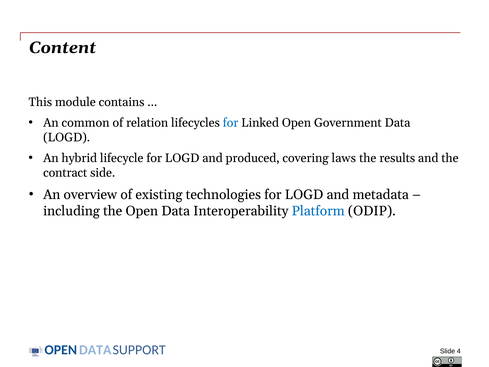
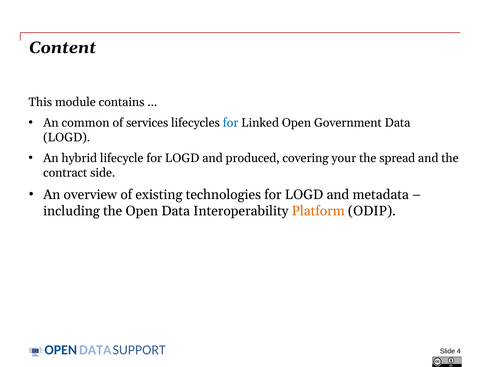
relation: relation -> services (147, 123)
laws: laws -> your (344, 158)
results: results -> spread (397, 158)
Platform colour: blue -> orange (318, 211)
